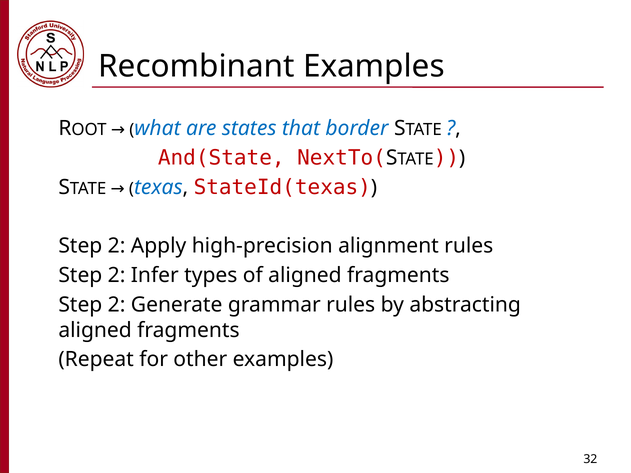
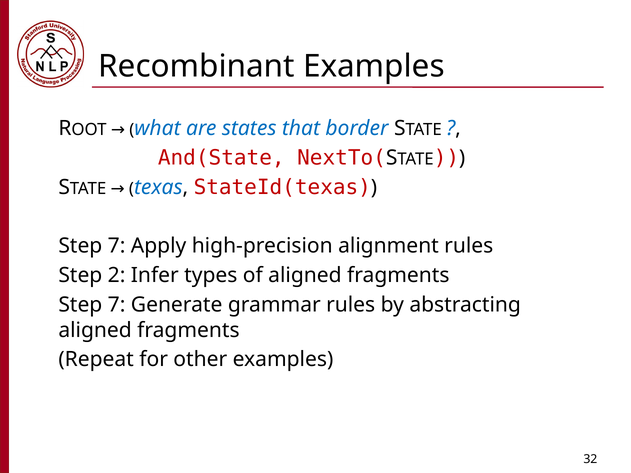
2: 2 -> 7 (117, 246)
2: 2 -> 7 (117, 305)
